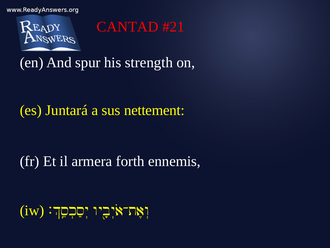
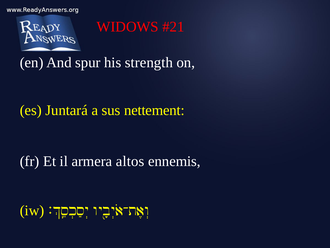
CANTAD: CANTAD -> WIDOWS (128, 27)
forth: forth -> altos (130, 161)
